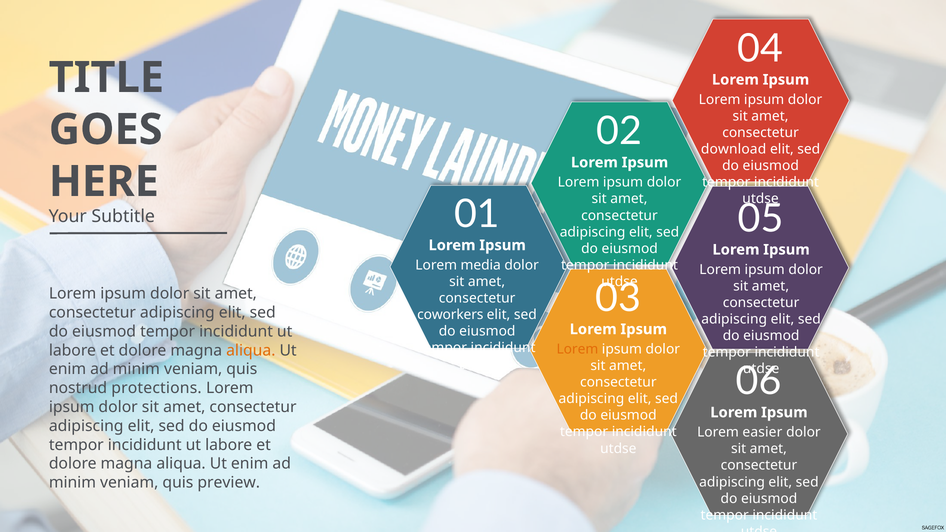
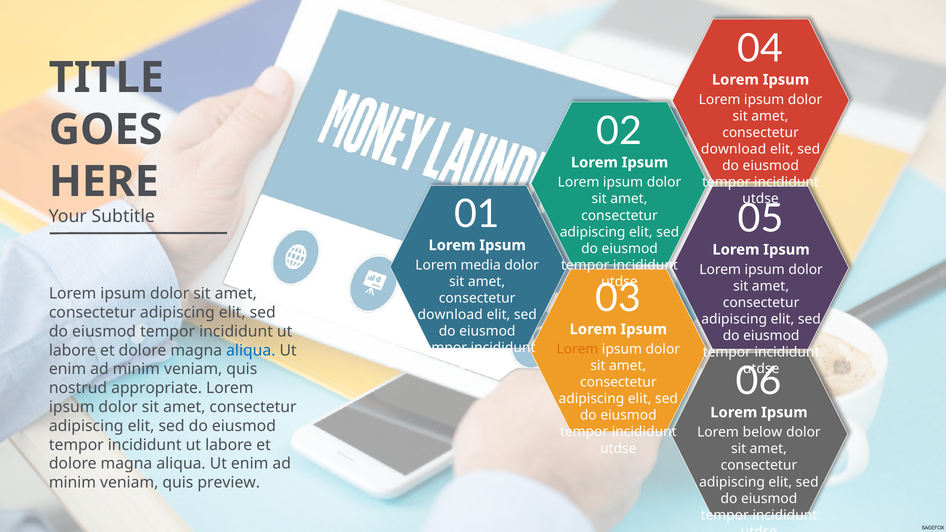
coworkers: coworkers -> download (450, 315)
aliqua colour: orange -> blue (251, 350)
protections: protections -> appropriate (157, 388)
easier: easier -> below (762, 432)
